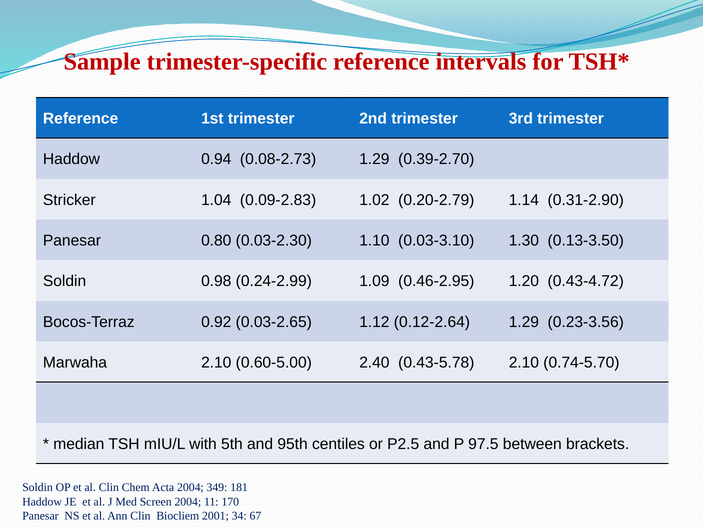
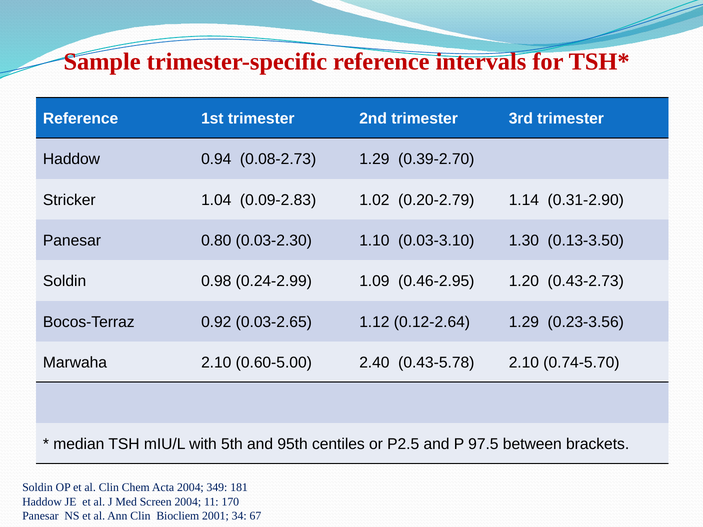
0.43-4.72: 0.43-4.72 -> 0.43-2.73 (586, 281)
